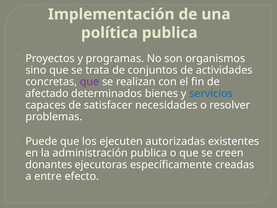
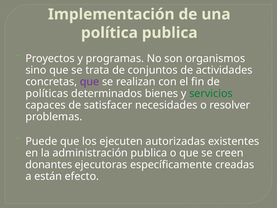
afectado: afectado -> políticas (47, 93)
servicios colour: blue -> green (211, 93)
entre: entre -> están (48, 176)
